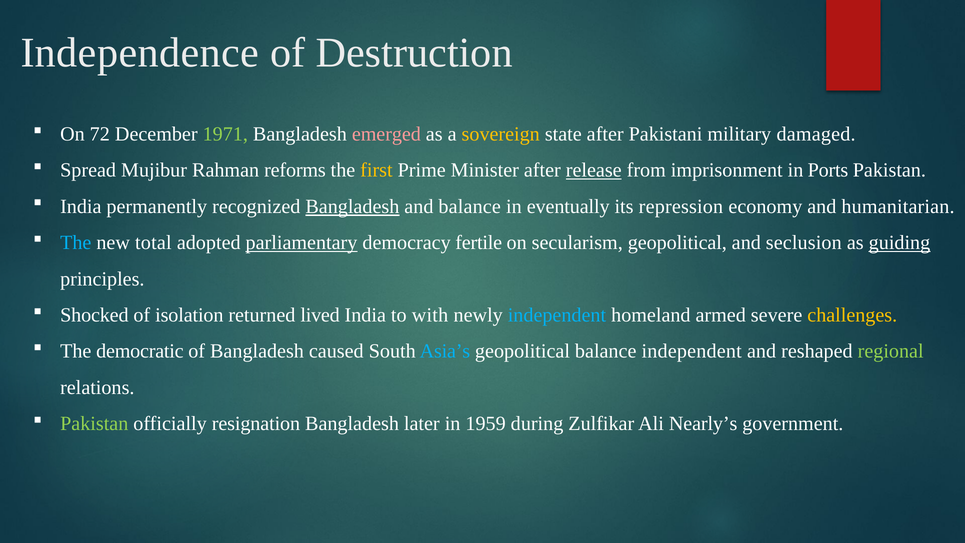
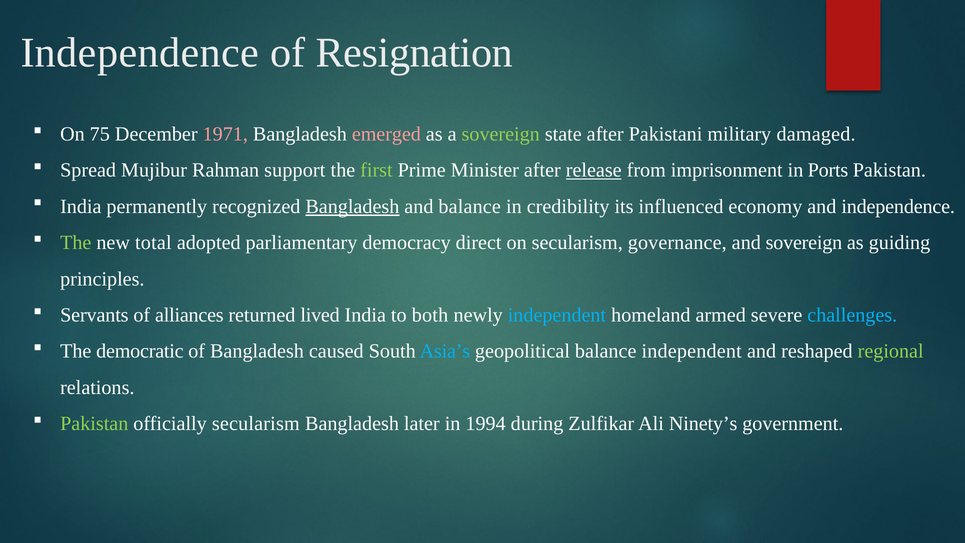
Destruction: Destruction -> Resignation (414, 53)
72: 72 -> 75 (100, 134)
1971 colour: light green -> pink (225, 134)
sovereign colour: yellow -> light green (501, 134)
reforms: reforms -> support (295, 170)
first colour: yellow -> light green (376, 170)
eventually: eventually -> credibility (568, 206)
repression: repression -> influenced (681, 206)
and humanitarian: humanitarian -> independence (898, 206)
The colour: light blue -> light green (76, 243)
parliamentary underline: present -> none (302, 243)
fertile: fertile -> direct (479, 243)
secularism geopolitical: geopolitical -> governance (677, 243)
and seclusion: seclusion -> sovereign (804, 243)
guiding underline: present -> none (899, 243)
Shocked: Shocked -> Servants (94, 315)
isolation: isolation -> alliances (189, 315)
with: with -> both (430, 315)
challenges colour: yellow -> light blue (852, 315)
officially resignation: resignation -> secularism (256, 424)
1959: 1959 -> 1994 (486, 424)
Nearly’s: Nearly’s -> Ninety’s (703, 424)
